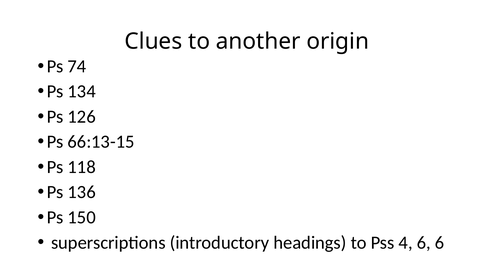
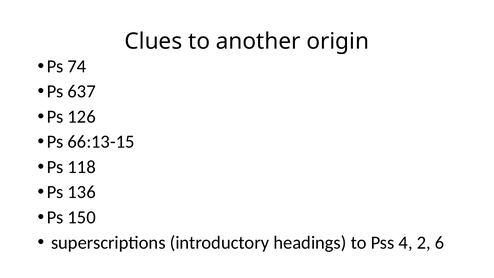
134: 134 -> 637 (82, 91)
4 6: 6 -> 2 (424, 242)
